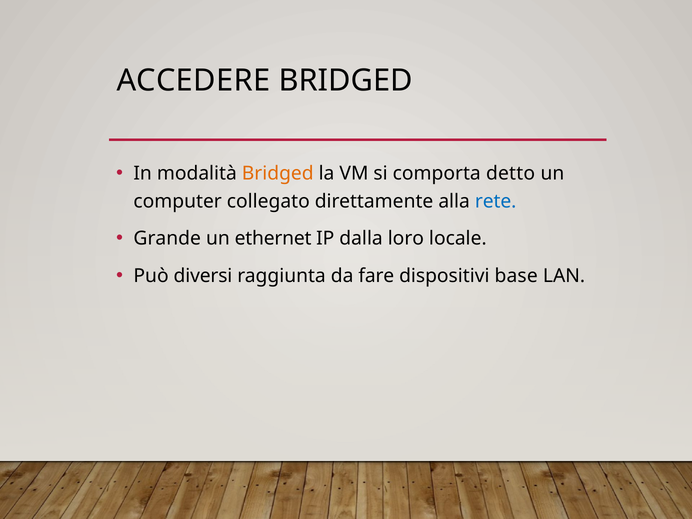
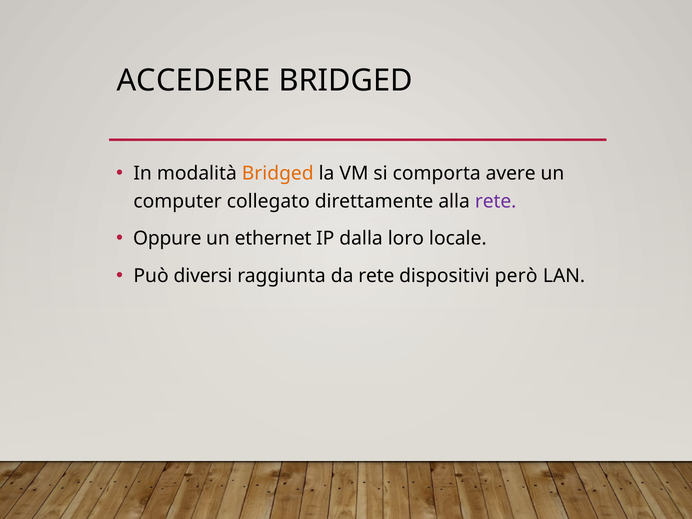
detto: detto -> avere (511, 173)
rete colour: blue -> purple (496, 201)
Grande: Grande -> Oppure (167, 238)
da fare: fare -> rete (376, 276)
base: base -> però (516, 276)
